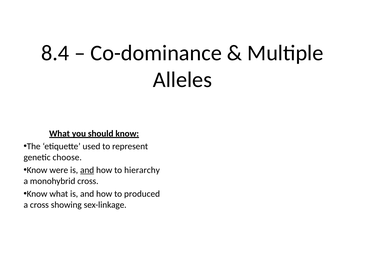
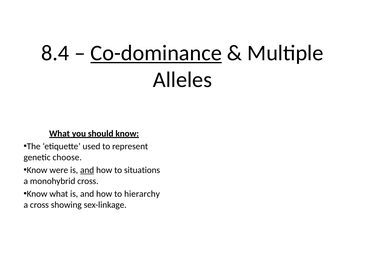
Co-dominance underline: none -> present (156, 53)
hierarchy: hierarchy -> situations (142, 170)
produced: produced -> hierarchy (142, 194)
